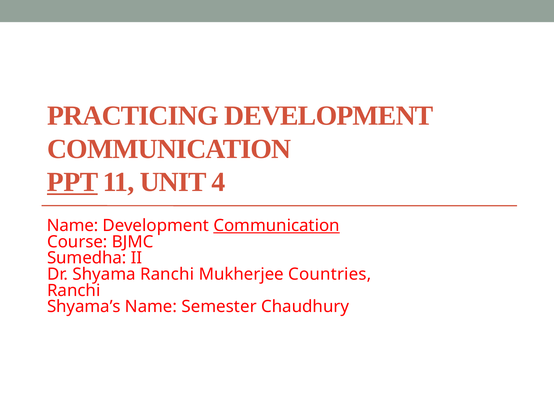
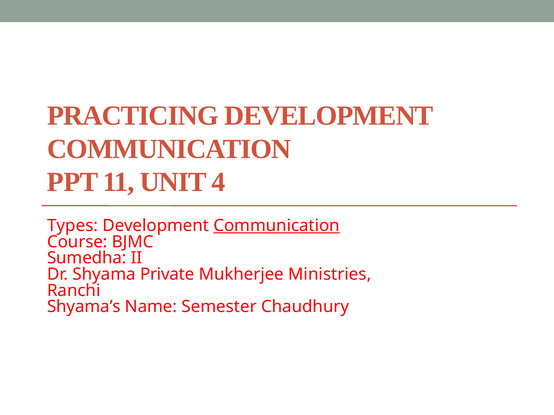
PPT underline: present -> none (73, 182)
Name: Name -> Types (73, 226)
Shyama Ranchi: Ranchi -> Private (167, 275)
Countries: Countries -> Ministries (330, 275)
